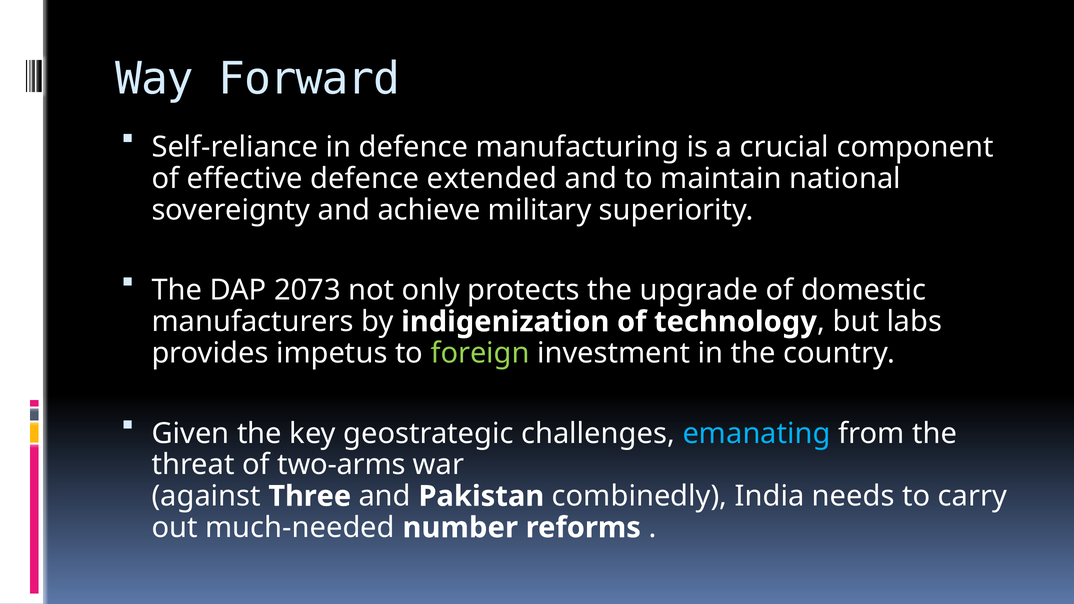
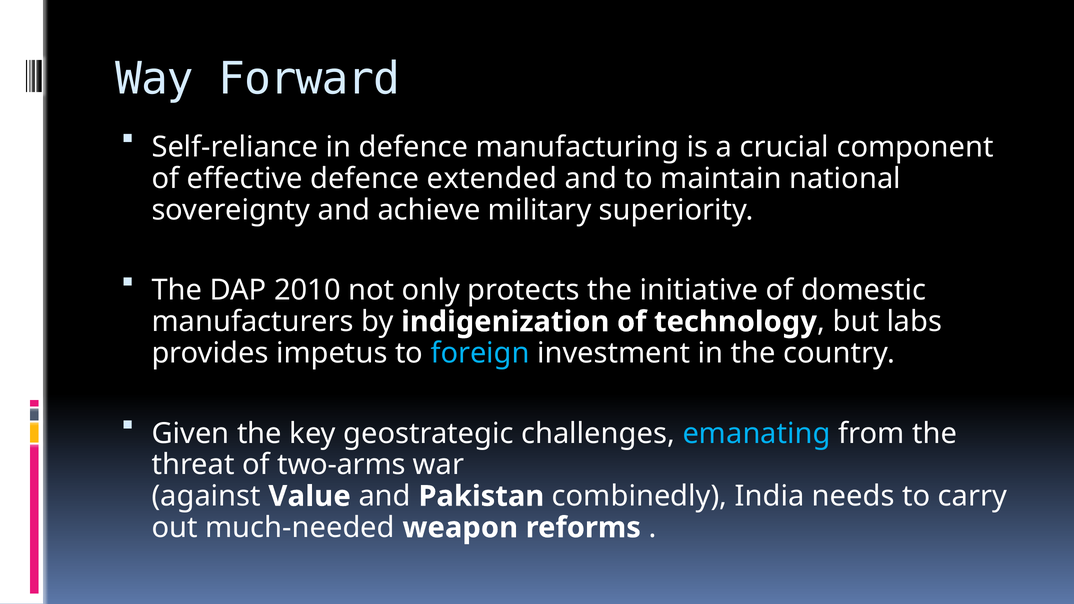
2073: 2073 -> 2010 (307, 290)
upgrade: upgrade -> initiative (699, 290)
foreign colour: light green -> light blue (480, 353)
Three: Three -> Value (310, 496)
number: number -> weapon (460, 528)
